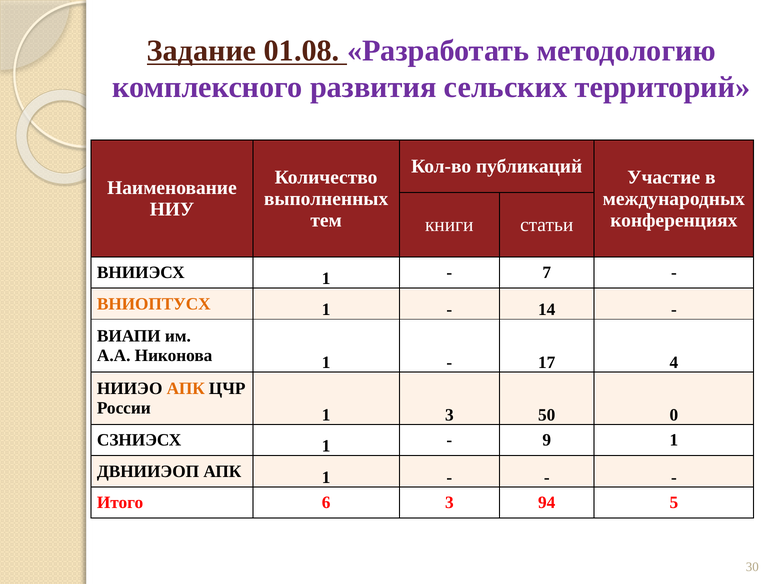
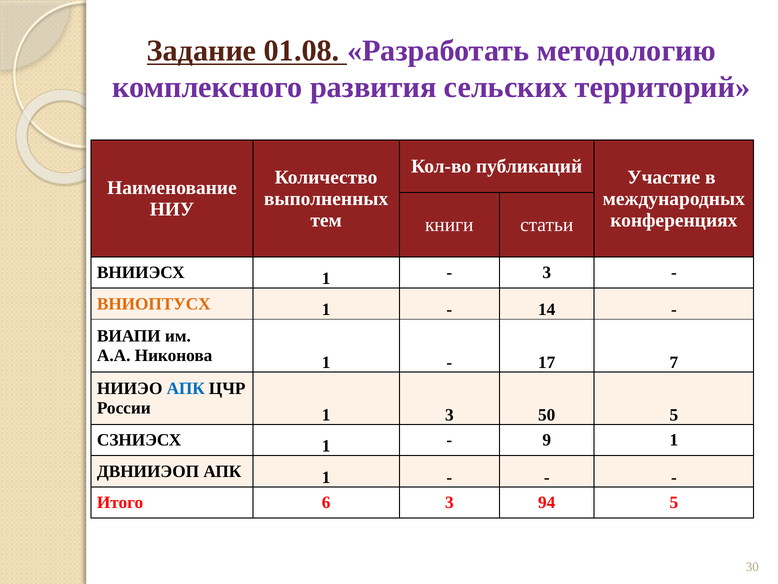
7: 7 -> 3 (547, 272)
4: 4 -> 7 (674, 362)
АПК colour: orange -> blue (186, 388)
50 0: 0 -> 5 (674, 415)
